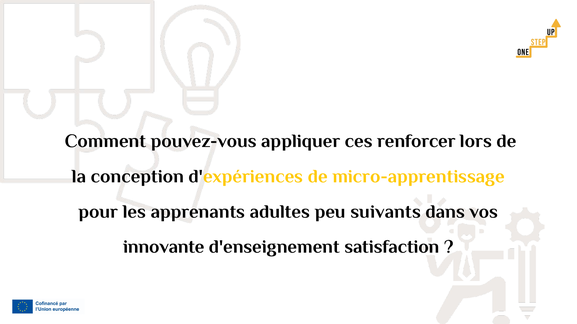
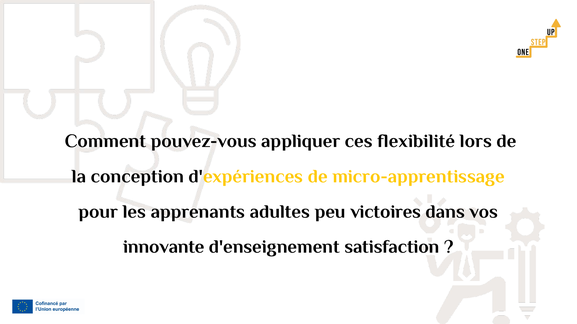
renforcer: renforcer -> flexibilité (416, 141)
suivants: suivants -> victoires (386, 212)
